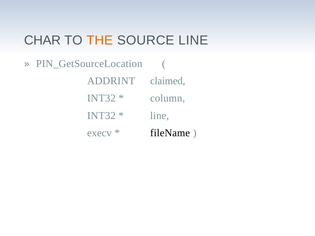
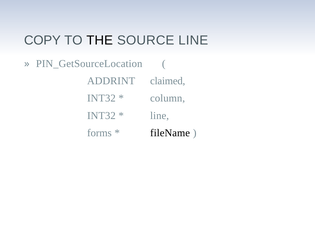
CHAR: CHAR -> COPY (42, 40)
THE colour: orange -> black (100, 40)
execv: execv -> forms (99, 133)
